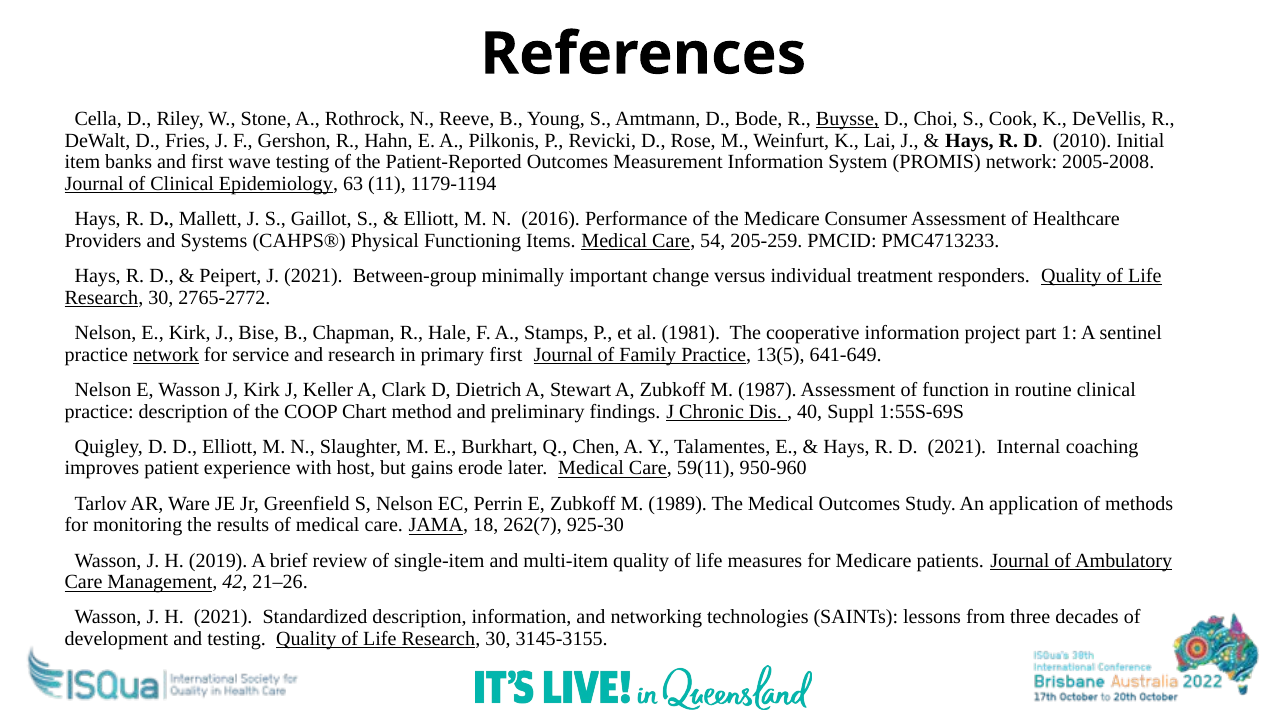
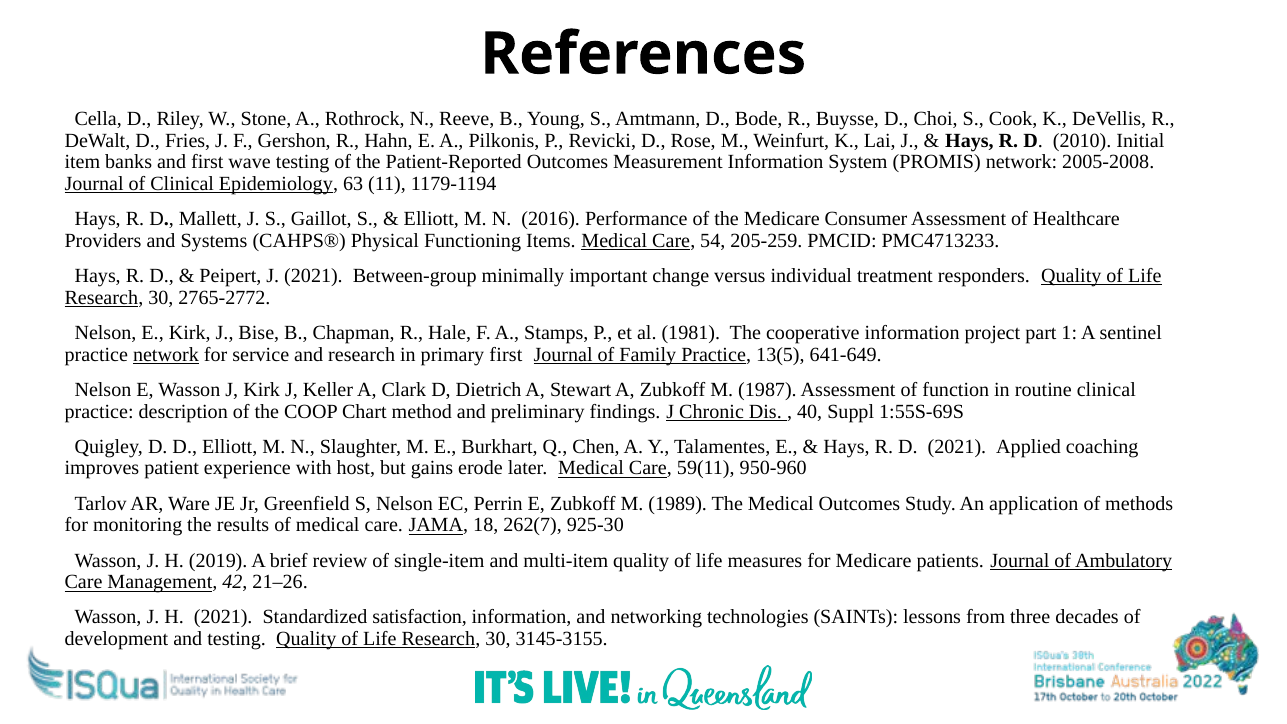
Buysse underline: present -> none (847, 119)
Internal: Internal -> Applied (1029, 447)
Standardized description: description -> satisfaction (420, 617)
